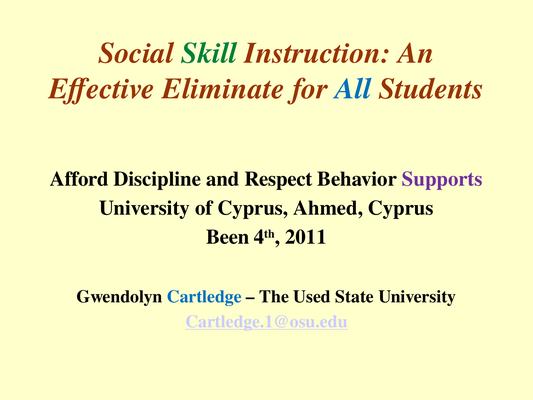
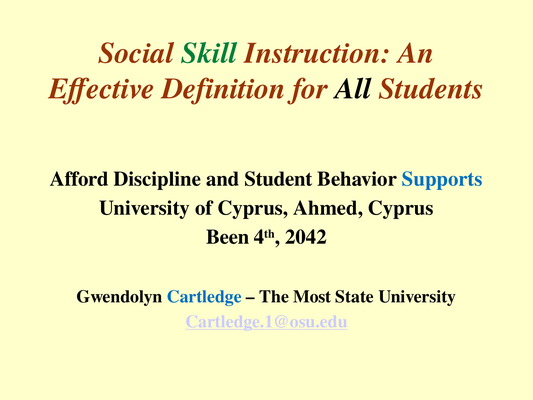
Eliminate: Eliminate -> Definition (224, 89)
All colour: blue -> black (353, 89)
Respect: Respect -> Student (278, 179)
Supports colour: purple -> blue (442, 179)
2011: 2011 -> 2042 (306, 237)
Used: Used -> Most (312, 297)
